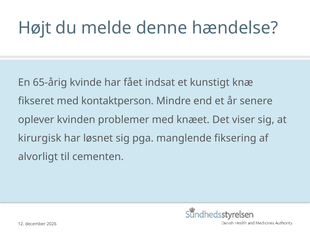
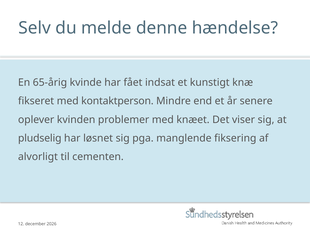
Højt: Højt -> Selv (35, 28)
kirurgisk: kirurgisk -> pludselig (40, 138)
